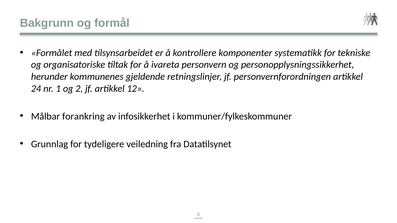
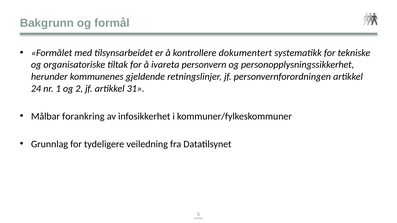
komponenter: komponenter -> dokumentert (245, 53)
12: 12 -> 31 (136, 89)
